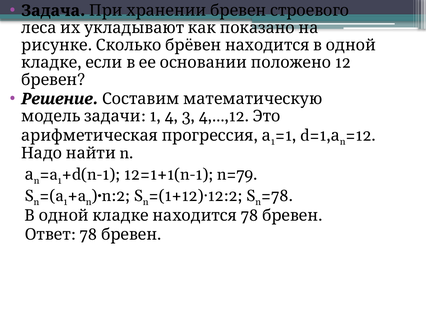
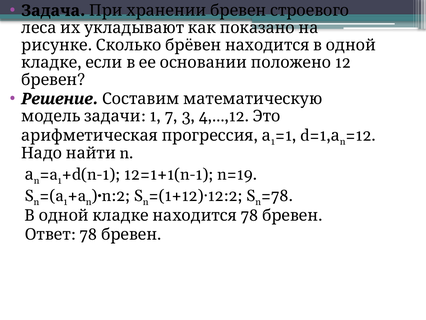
1 4: 4 -> 7 (171, 116)
n=79: n=79 -> n=19 (237, 174)
